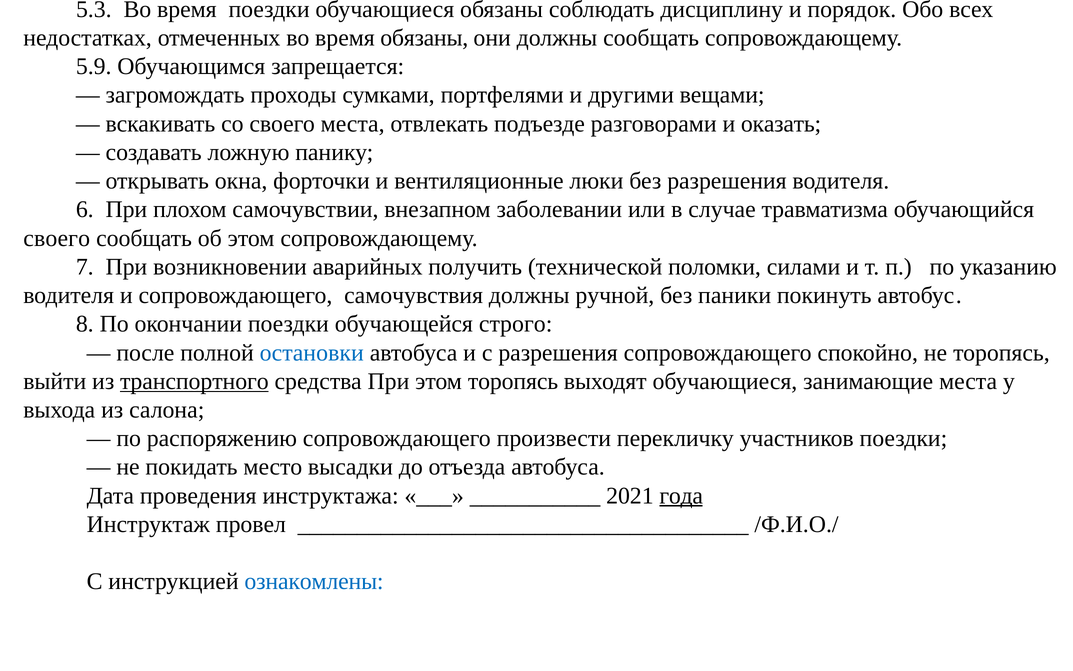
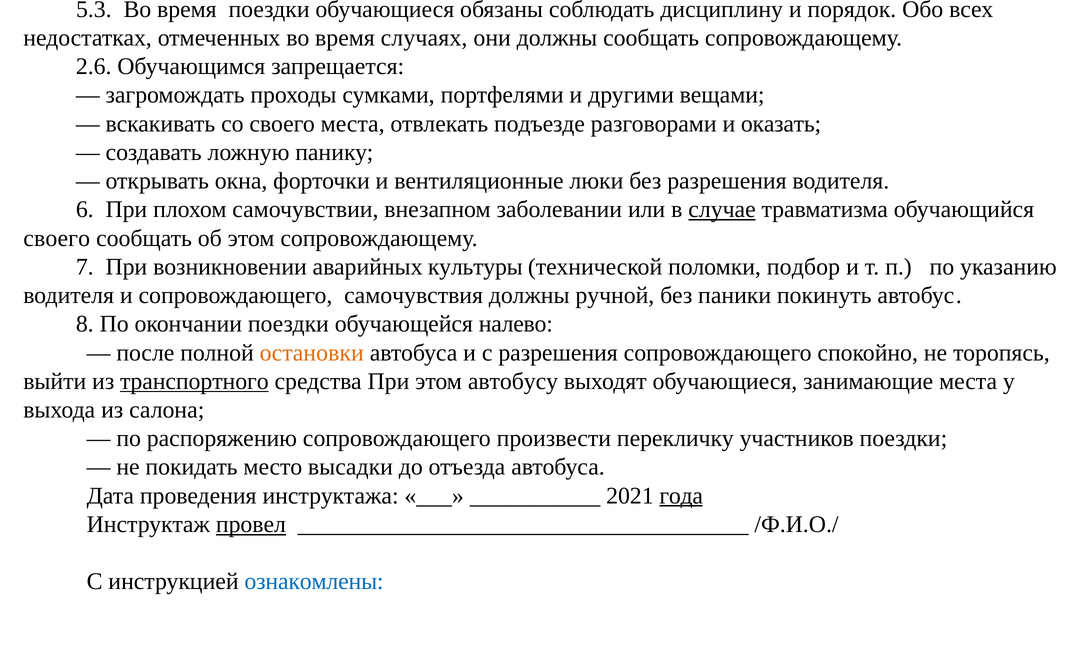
время обязаны: обязаны -> случаях (424, 38)
5.9: 5.9 -> 2.6 (94, 66)
случае underline: none -> present (722, 209)
получить: получить -> культуры (475, 267)
силами: силами -> подбор (803, 267)
строго: строго -> налево (516, 324)
остановки colour: blue -> orange (312, 352)
этом торопясь: торопясь -> автобусу (513, 381)
провел underline: none -> present (251, 524)
